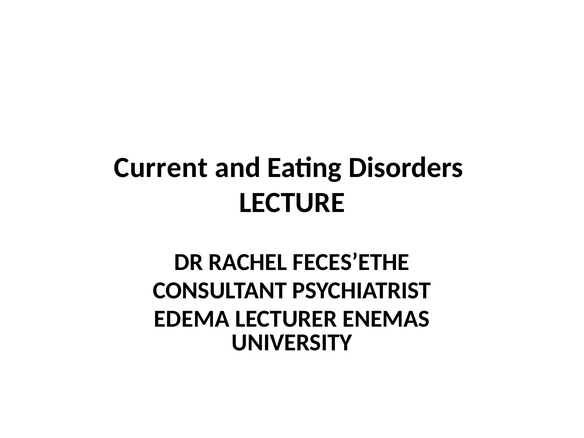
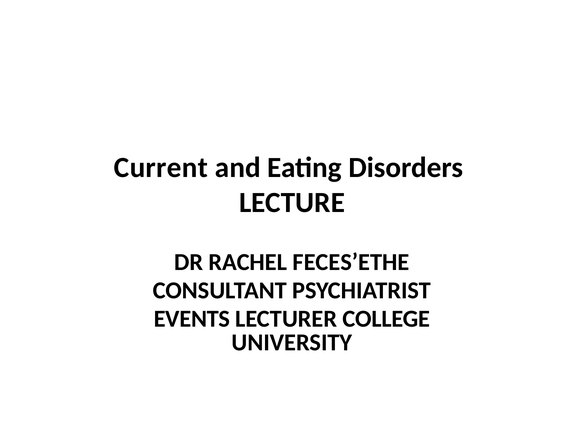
EDEMA: EDEMA -> EVENTS (192, 319)
ENEMAS: ENEMAS -> COLLEGE (386, 319)
